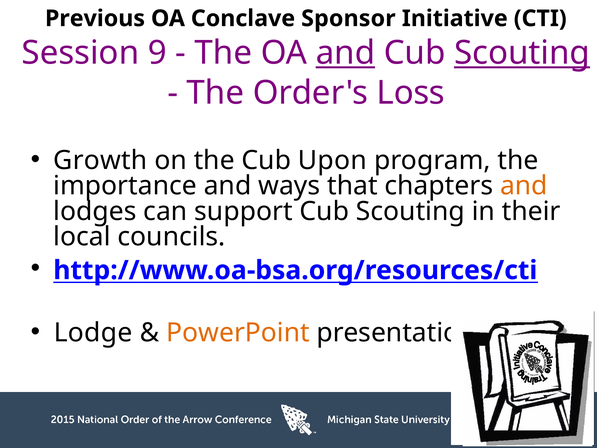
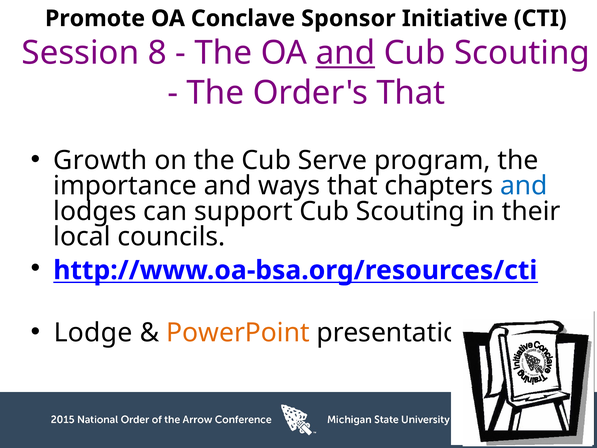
Previous: Previous -> Promote (95, 18)
9: 9 -> 8 (157, 53)
Scouting underline: present -> none (522, 53)
Order's Loss: Loss -> That (411, 93)
Upon: Upon -> Serve (333, 160)
and colour: orange -> blue (524, 186)
